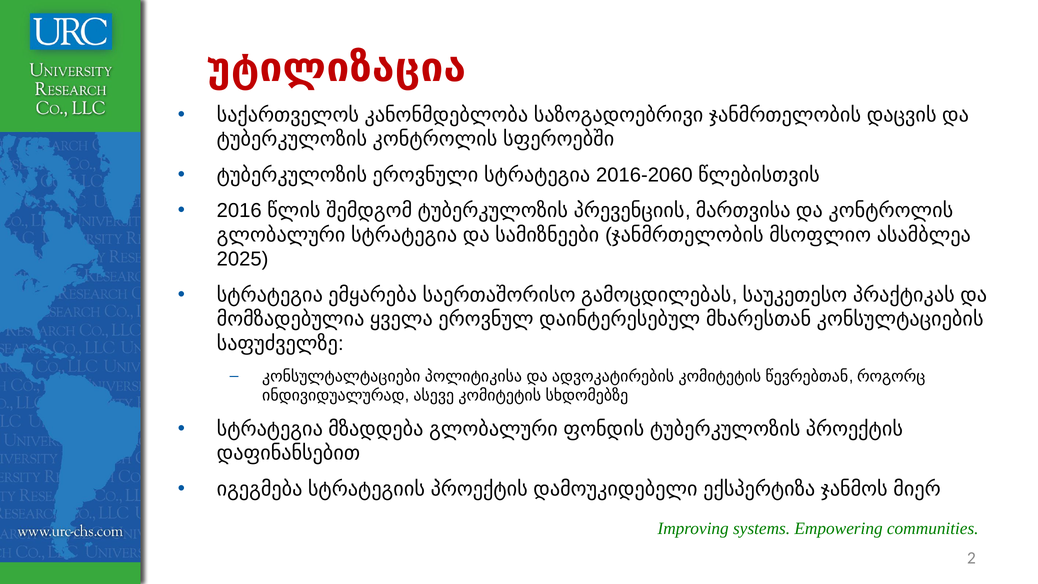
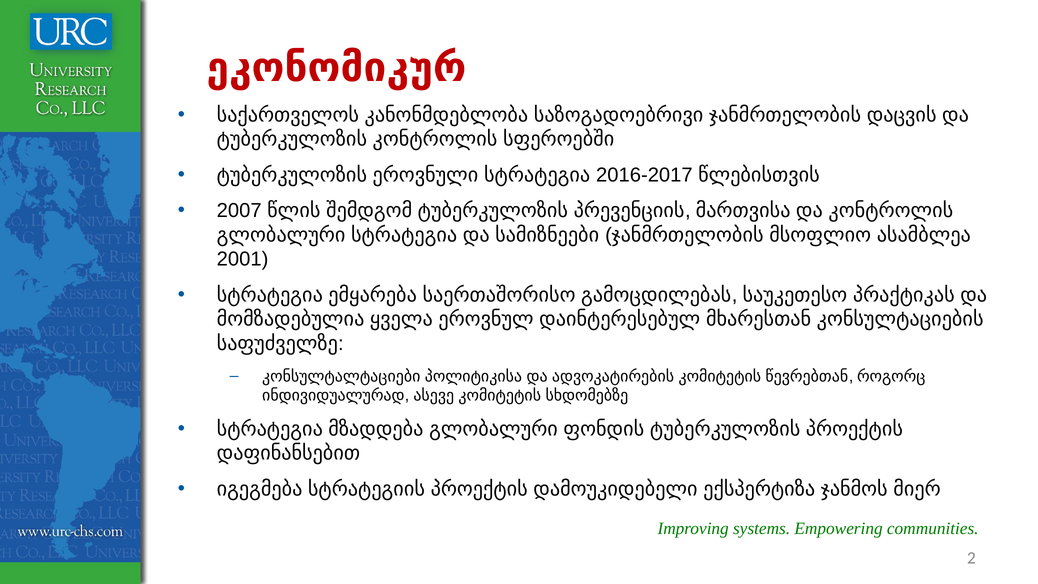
უტილიზაცია: უტილიზაცია -> ეკონომიკურ (337, 68)
2016-2060: 2016-2060 -> 2016-2017 (644, 175)
2016: 2016 -> 2007 (239, 211)
2025: 2025 -> 2001 (243, 259)
